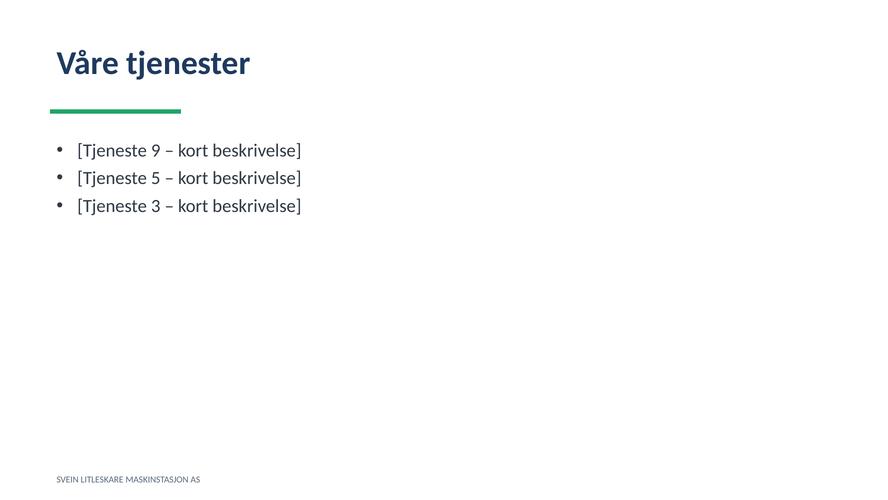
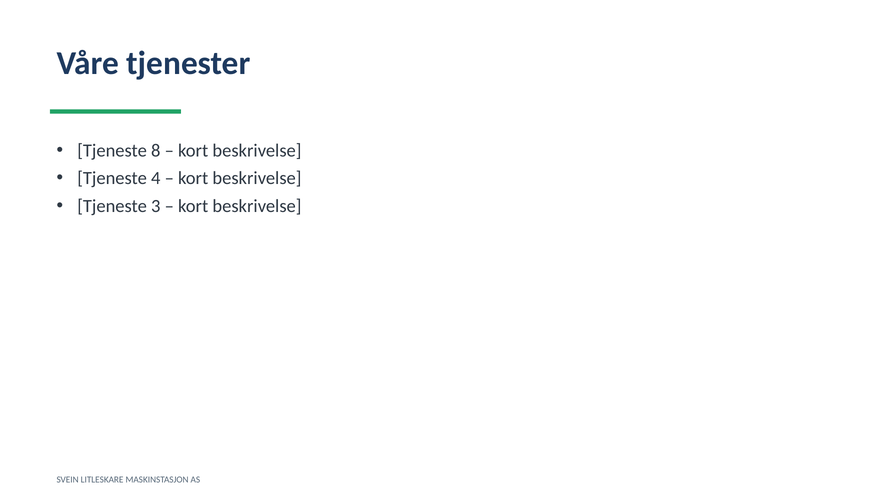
9: 9 -> 8 (156, 150)
5: 5 -> 4 (156, 178)
